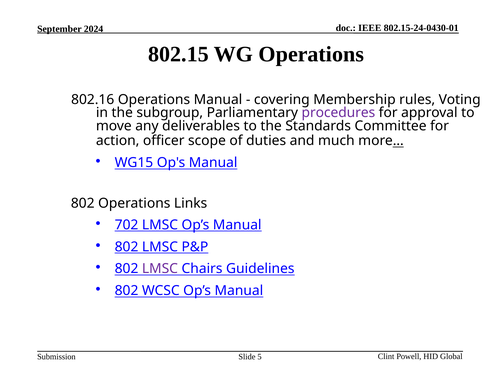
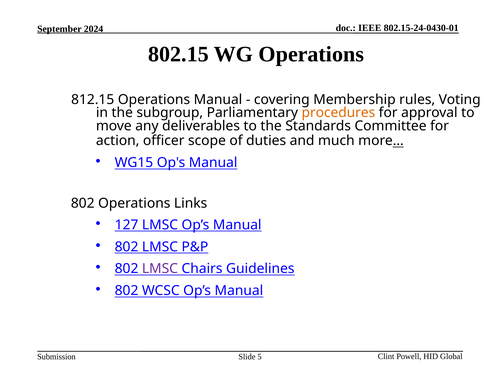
802.16: 802.16 -> 812.15 (93, 99)
procedures colour: purple -> orange (338, 113)
702: 702 -> 127 (127, 225)
